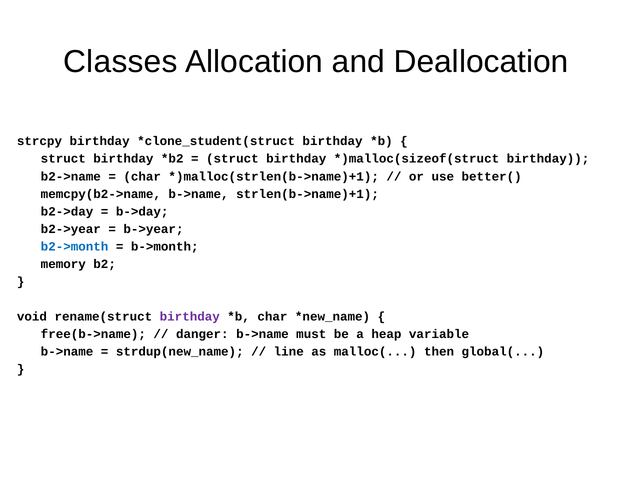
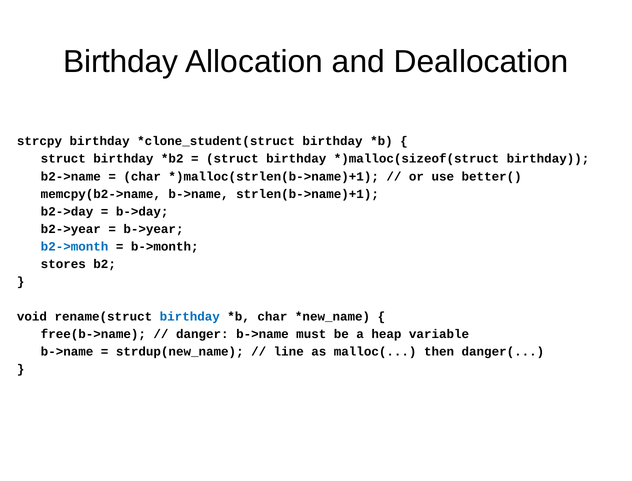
Classes: Classes -> Birthday (121, 62)
memory: memory -> stores (63, 264)
birthday colour: purple -> blue (190, 317)
global(: global( -> danger( (503, 352)
